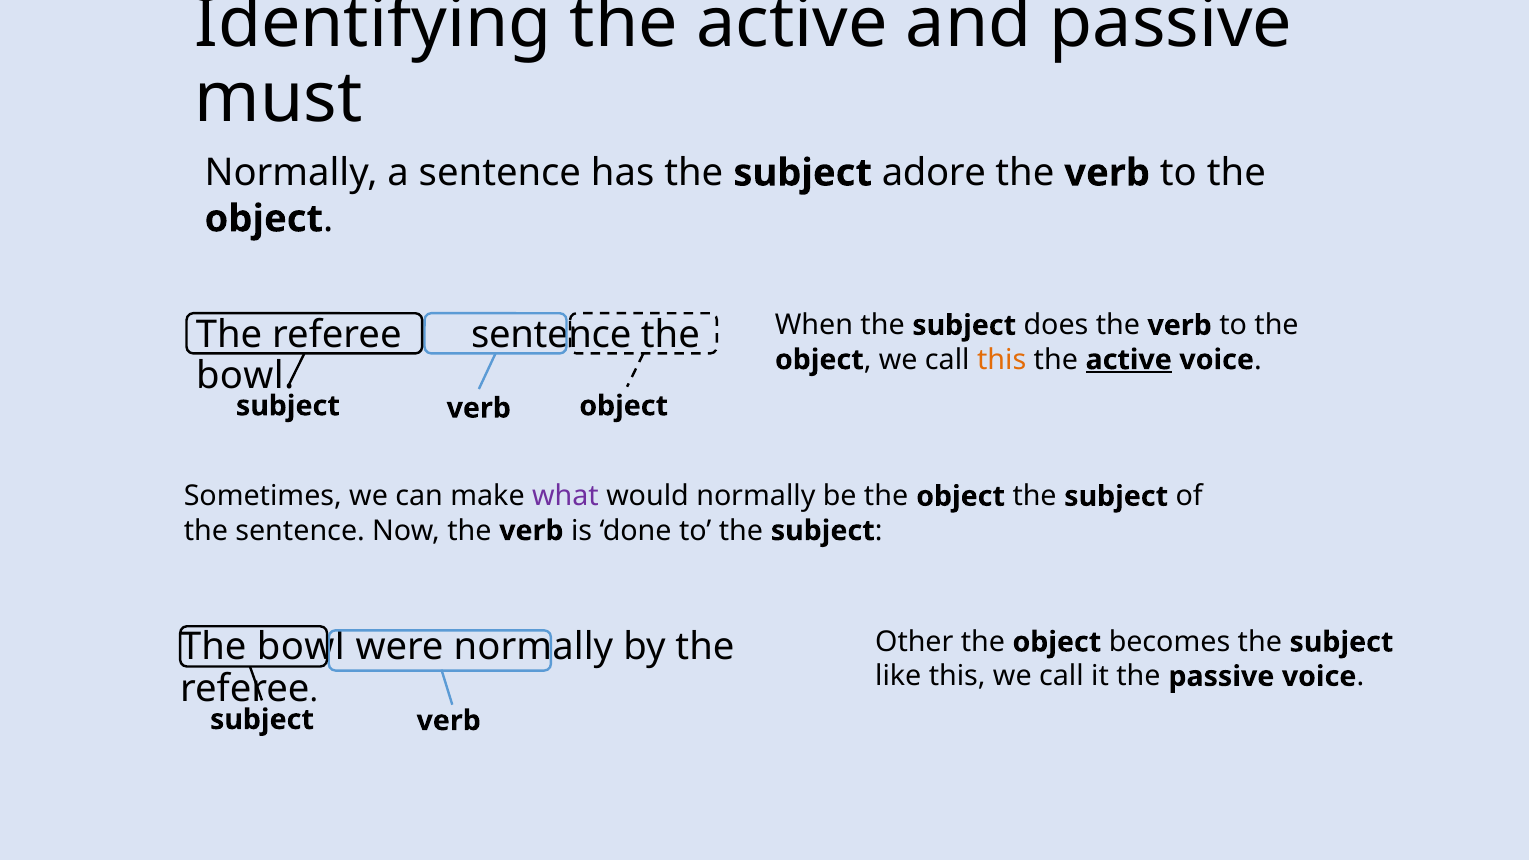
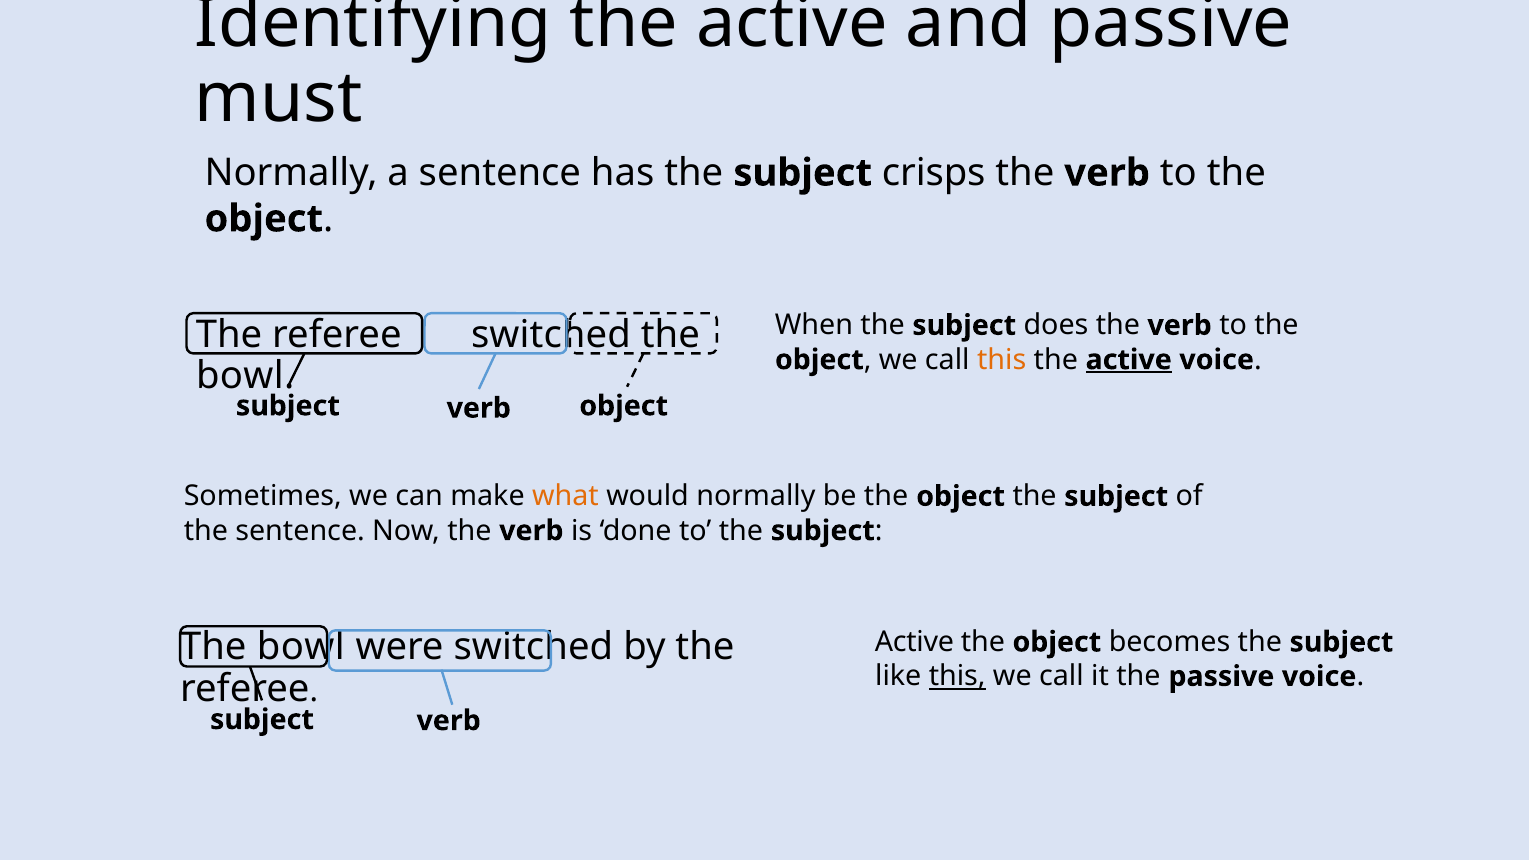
adore: adore -> crisps (934, 173)
referee sentence: sentence -> switched (551, 335)
what colour: purple -> orange (565, 496)
Other: Other -> Active (914, 642)
were normally: normally -> switched (533, 647)
this underline: none -> present (957, 677)
